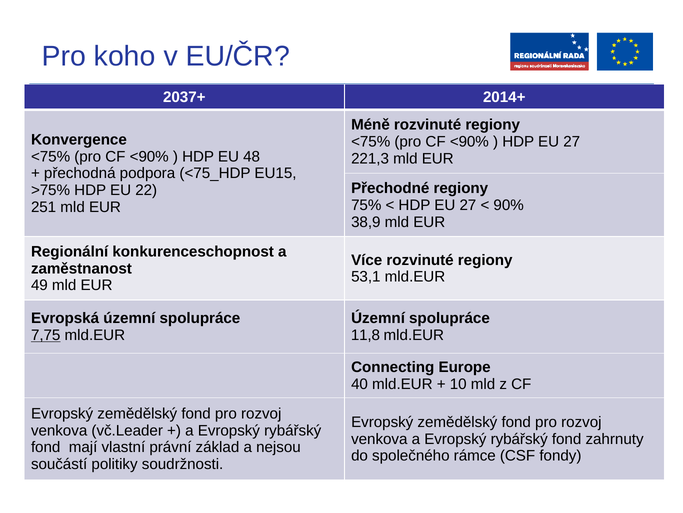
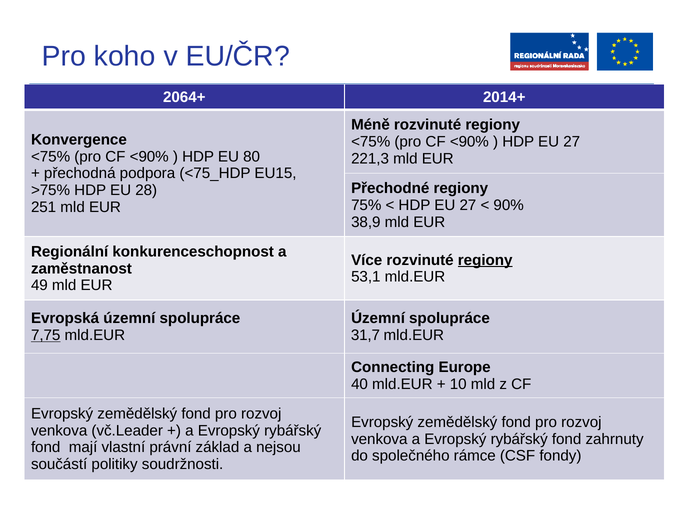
2037+: 2037+ -> 2064+ (184, 97)
48: 48 -> 80 (252, 156)
22: 22 -> 28 (146, 190)
regiony underline: none -> present (485, 260)
11,8: 11,8 -> 31,7 (365, 335)
